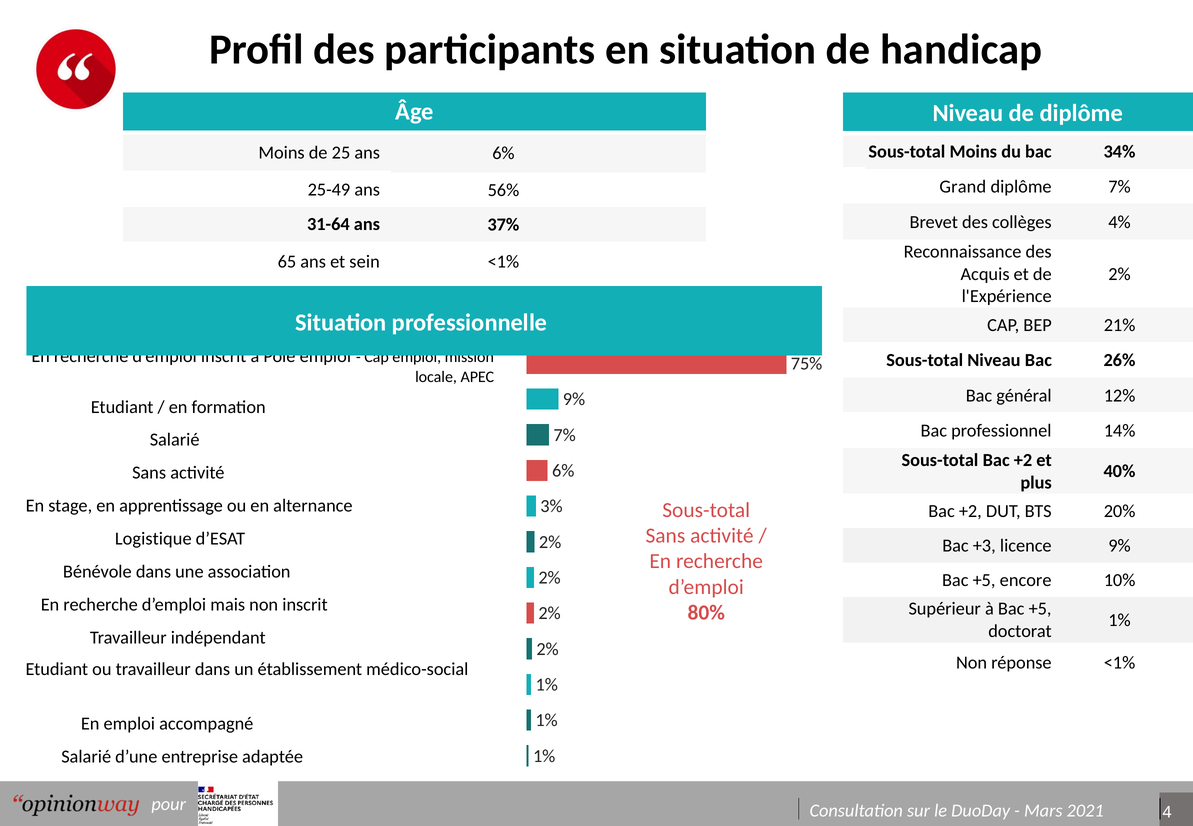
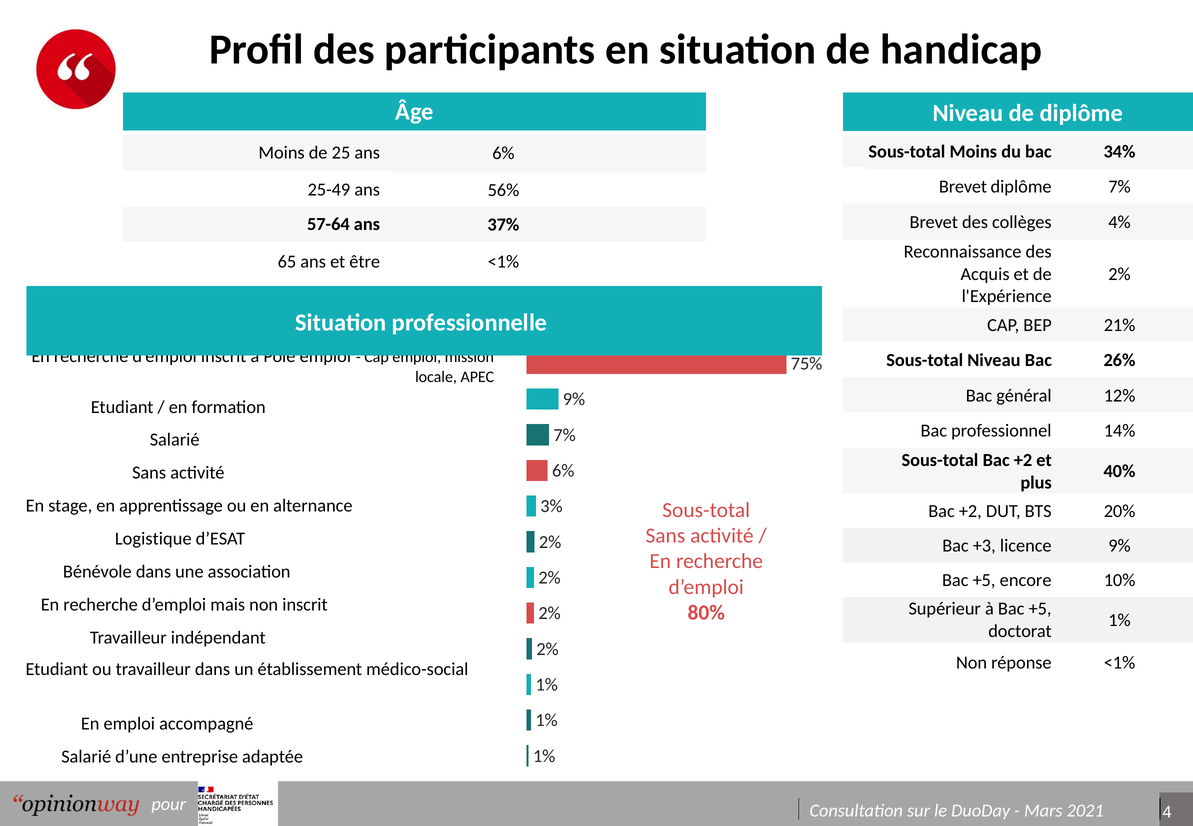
Grand: Grand -> Brevet (963, 187)
31-64: 31-64 -> 57-64 (328, 224)
sein: sein -> être (365, 261)
